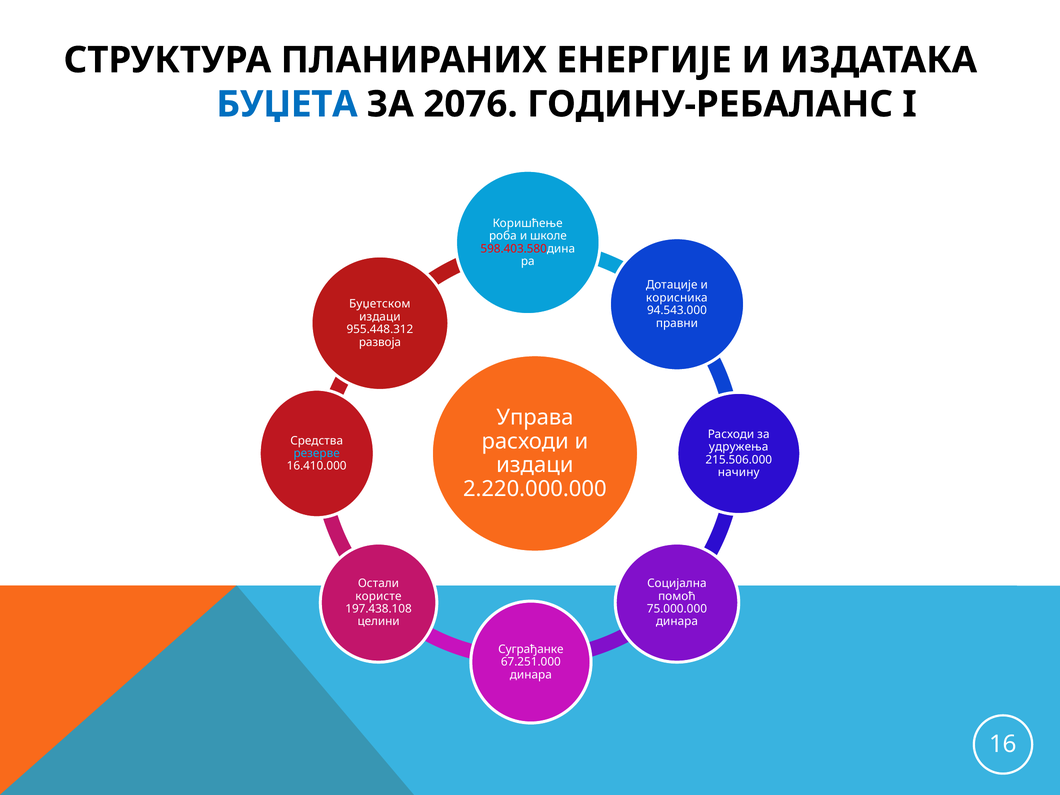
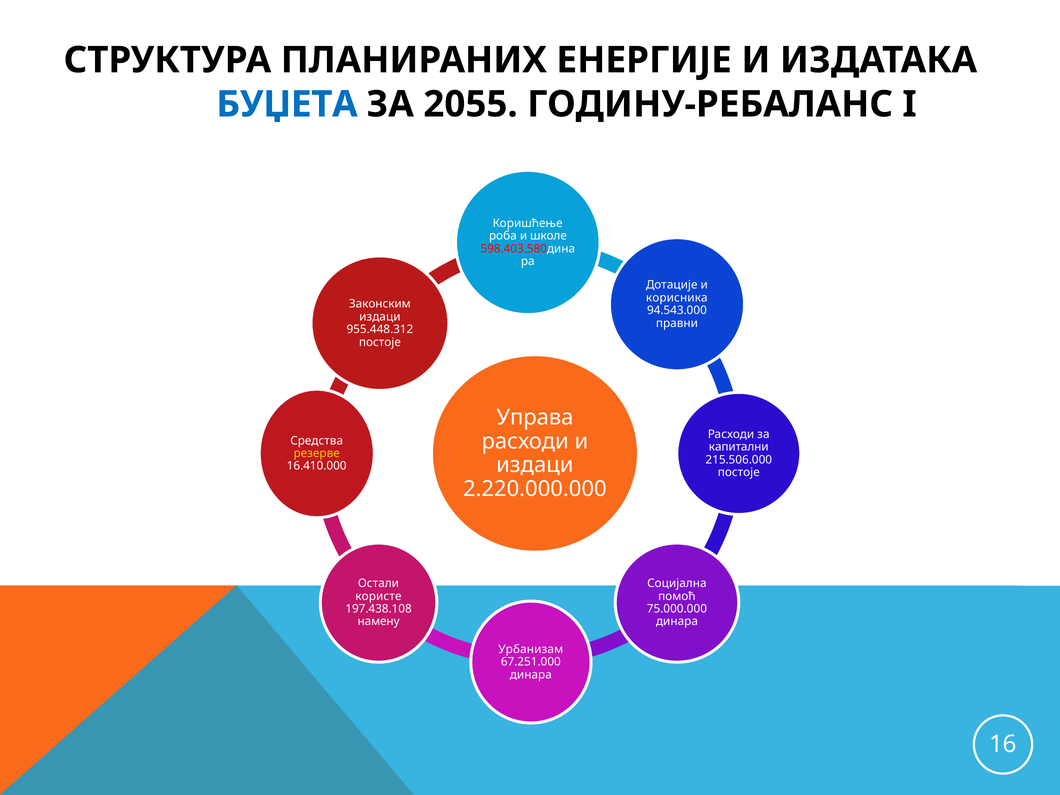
2076: 2076 -> 2055 (471, 104)
Буџетском: Буџетском -> Законским (380, 304)
развоја: развоја -> постоје (380, 342)
удружења: удружења -> капитални (739, 447)
резерве colour: light blue -> yellow (317, 453)
начину: начину -> постоје (739, 472)
целини: целини -> намену (379, 622)
Суграђанке: Суграђанке -> Урбанизам (531, 649)
